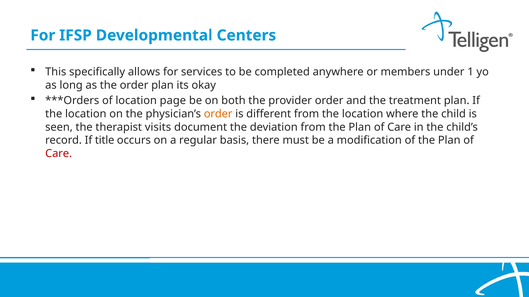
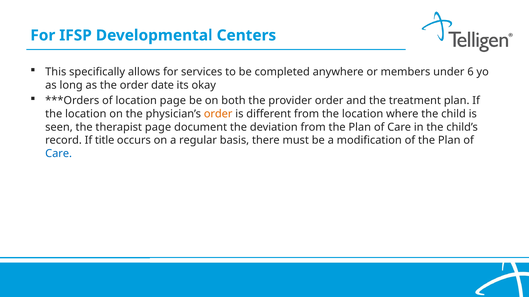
1: 1 -> 6 (471, 72)
order plan: plan -> date (163, 85)
therapist visits: visits -> page (158, 127)
Care colour: red -> blue (59, 154)
